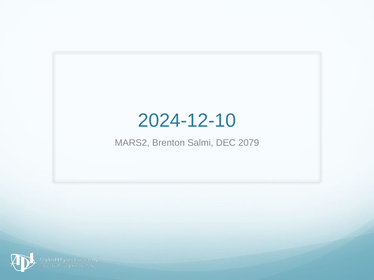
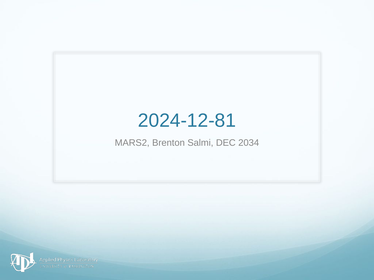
2024-12-10: 2024-12-10 -> 2024-12-81 (187, 121)
2079: 2079 -> 2034 (249, 143)
